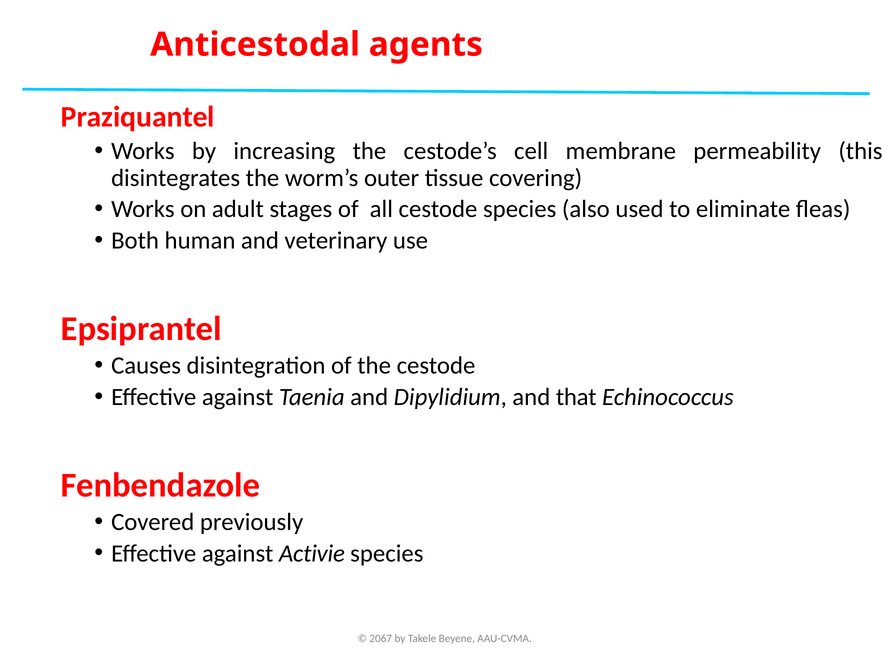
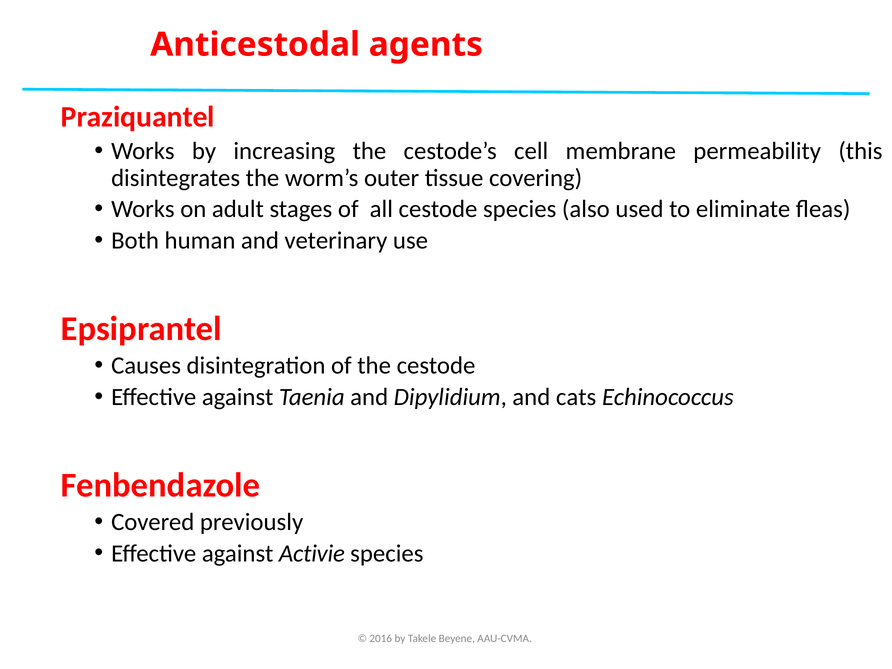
that: that -> cats (576, 397)
2067: 2067 -> 2016 (381, 639)
